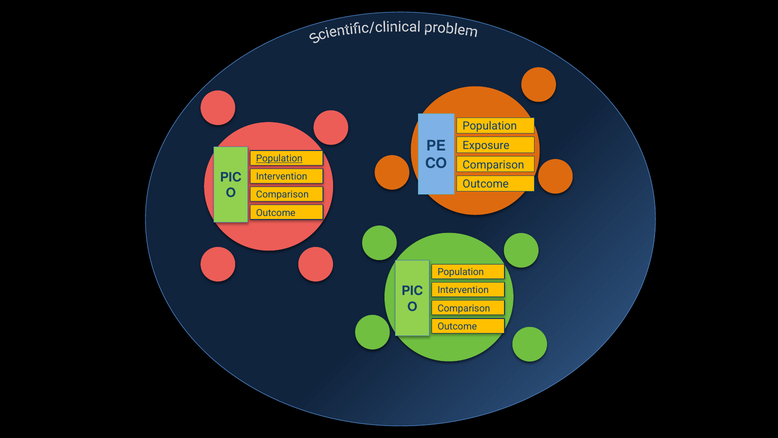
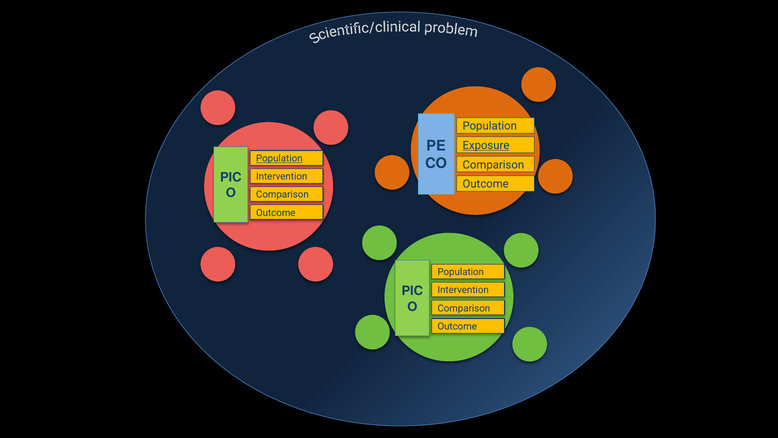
Exposure underline: none -> present (486, 145)
